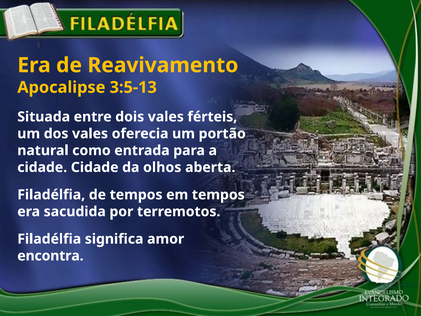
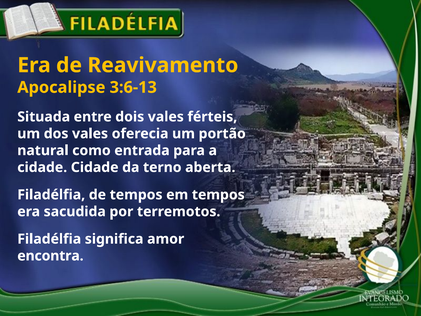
3:5-13: 3:5-13 -> 3:6-13 (133, 87)
olhos: olhos -> terno (162, 167)
